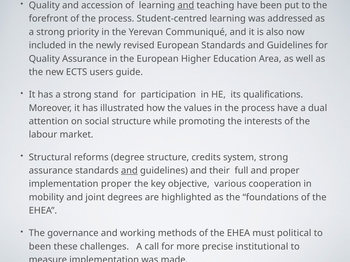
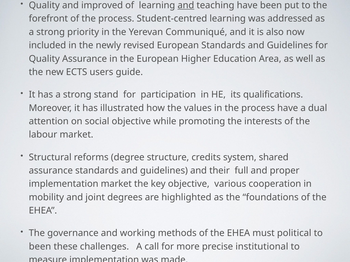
accession: accession -> improved (102, 5)
social structure: structure -> objective (131, 122)
system strong: strong -> shared (274, 158)
and underline: present -> none (129, 171)
implementation proper: proper -> market (116, 184)
